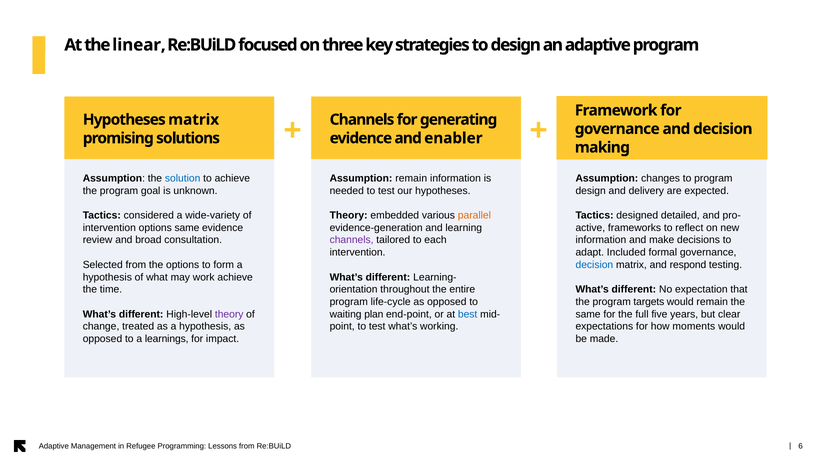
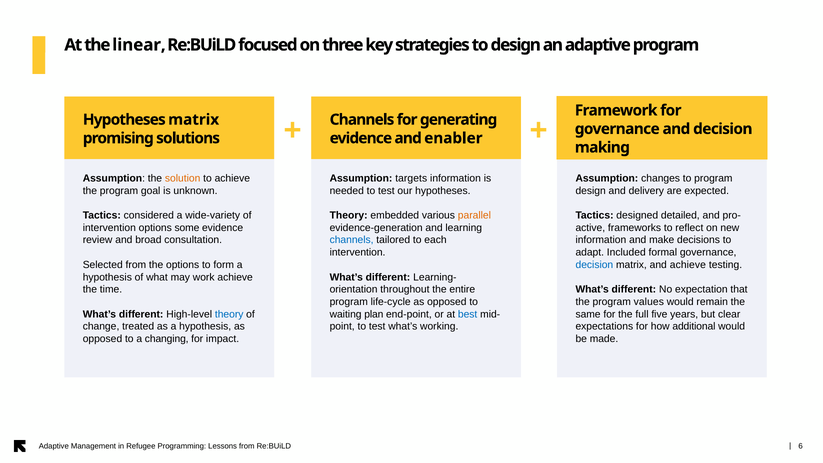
solution colour: blue -> orange (183, 178)
Assumption remain: remain -> targets (411, 178)
options same: same -> some (187, 228)
channels colour: purple -> blue (352, 240)
and respond: respond -> achieve (688, 265)
targets: targets -> values (649, 302)
theory colour: purple -> blue (229, 314)
moments: moments -> additional (694, 326)
learnings: learnings -> changing (167, 339)
